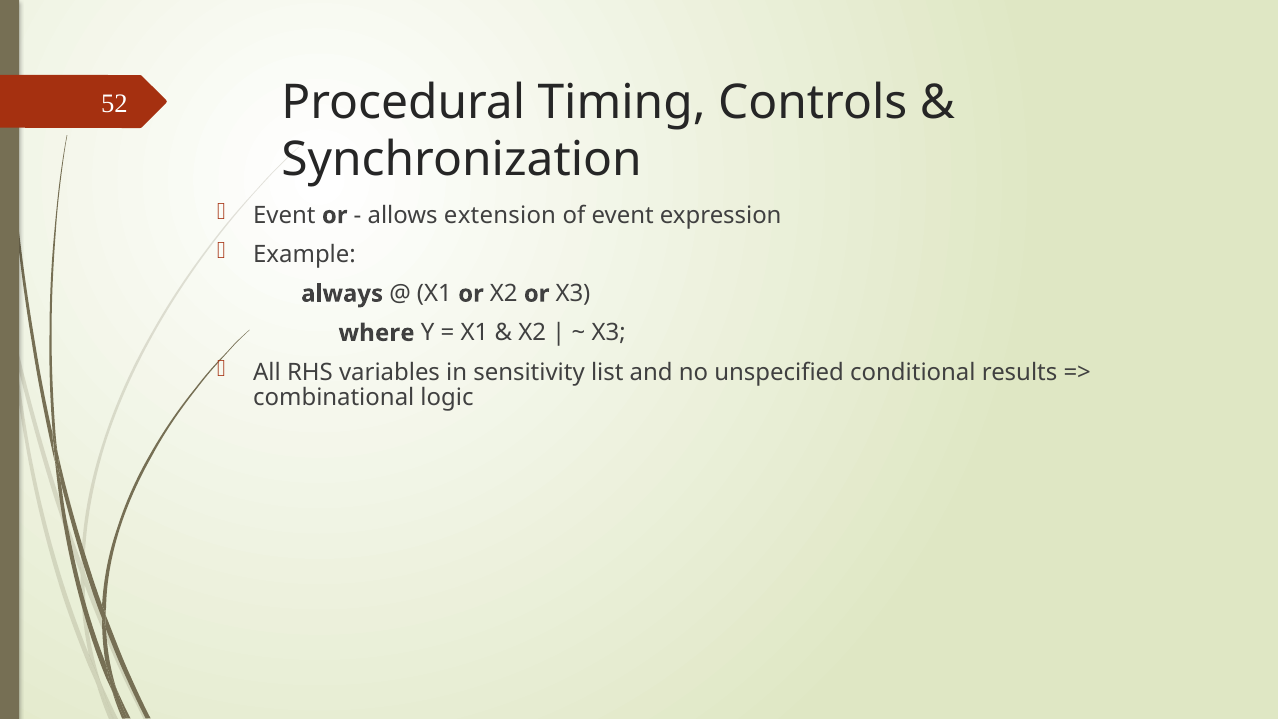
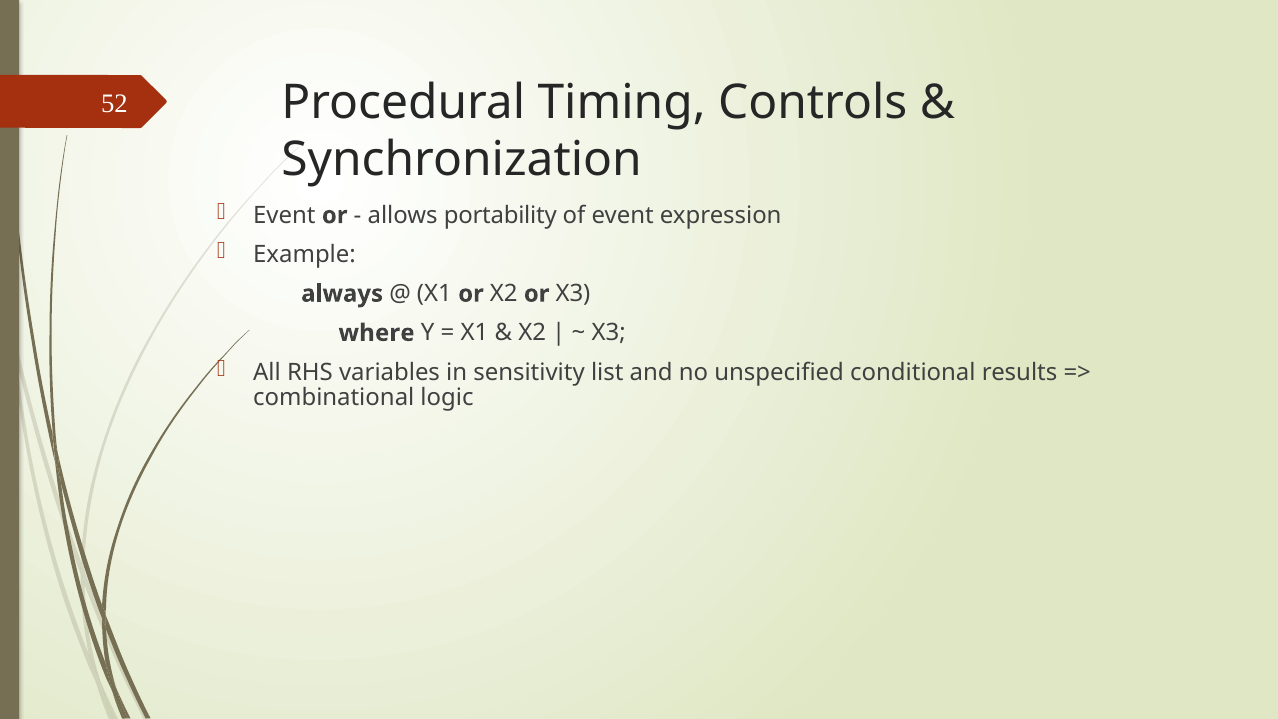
extension: extension -> portability (500, 215)
